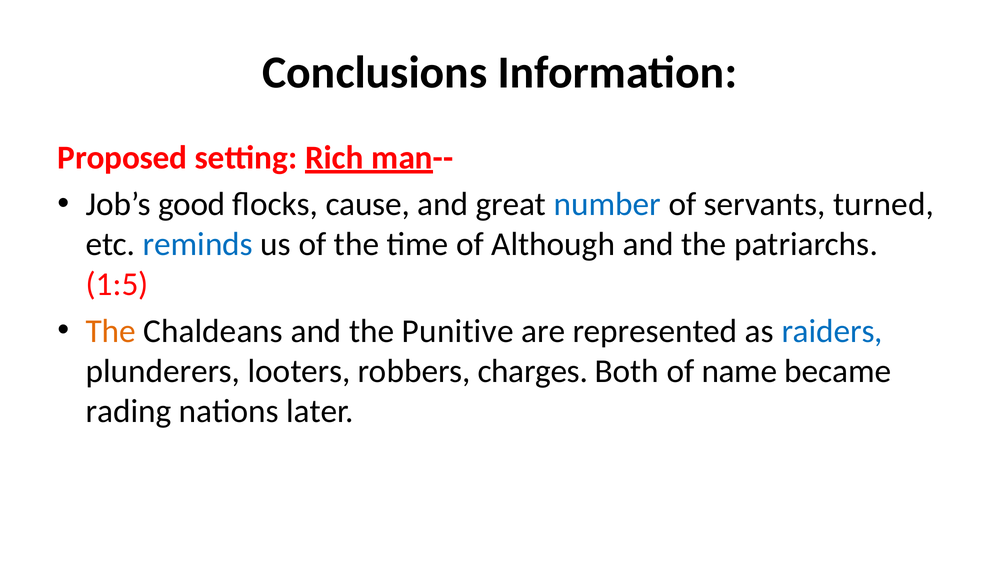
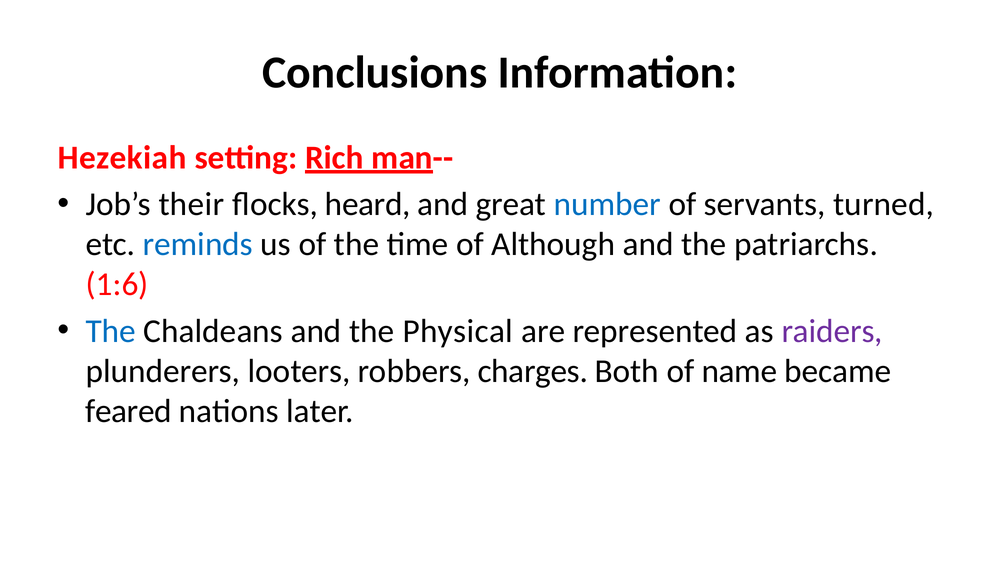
Proposed: Proposed -> Hezekiah (122, 157)
good: good -> their (191, 204)
cause: cause -> heard (368, 204)
1:5: 1:5 -> 1:6 (117, 284)
The colour: orange -> blue (111, 331)
Punitive: Punitive -> Physical (458, 331)
raiders colour: blue -> purple (832, 331)
rading: rading -> feared (129, 411)
